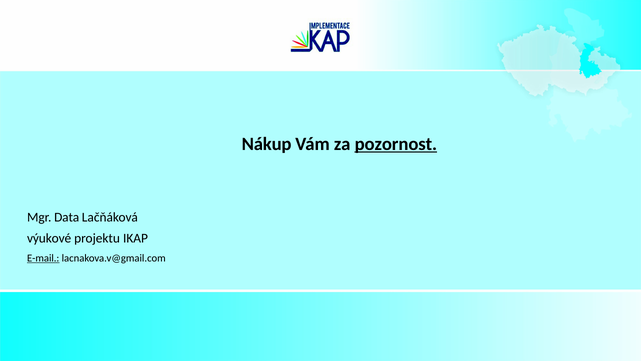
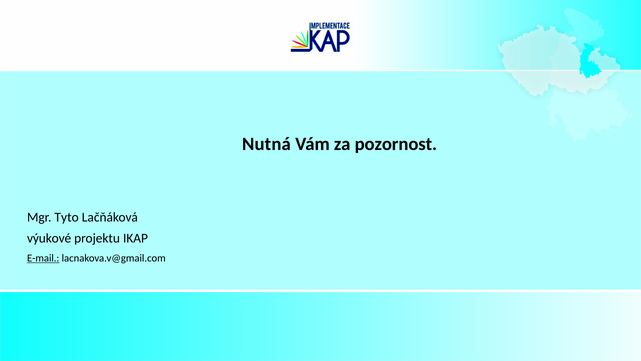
Nákup: Nákup -> Nutná (266, 144)
pozornost underline: present -> none (396, 144)
Data: Data -> Tyto (67, 217)
